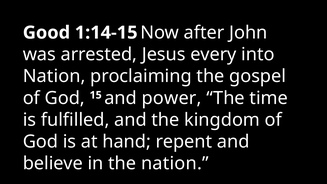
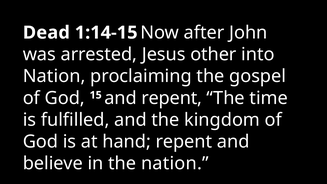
Good: Good -> Dead (46, 33)
every: every -> other (213, 54)
and power: power -> repent (172, 98)
